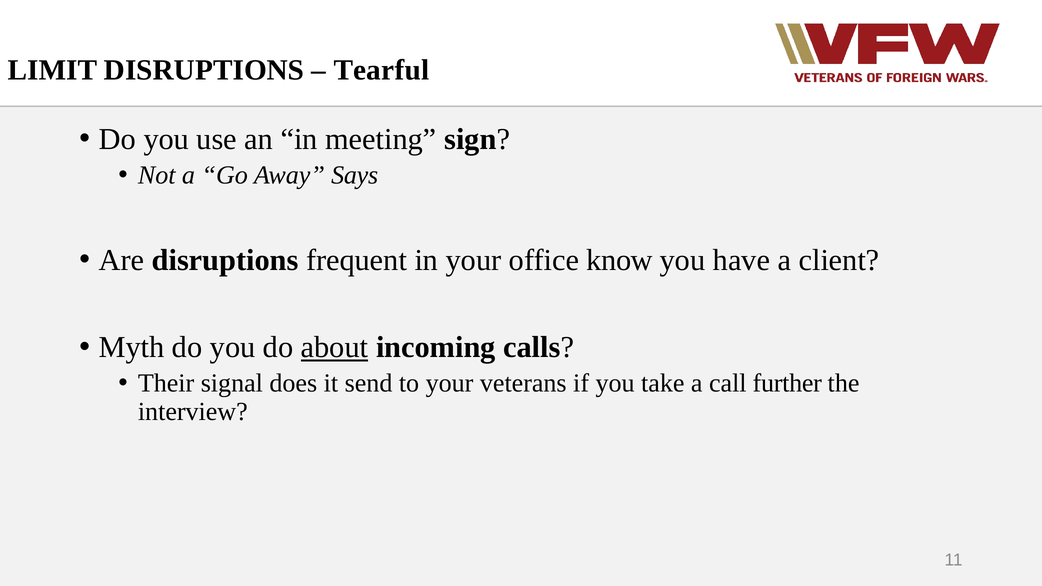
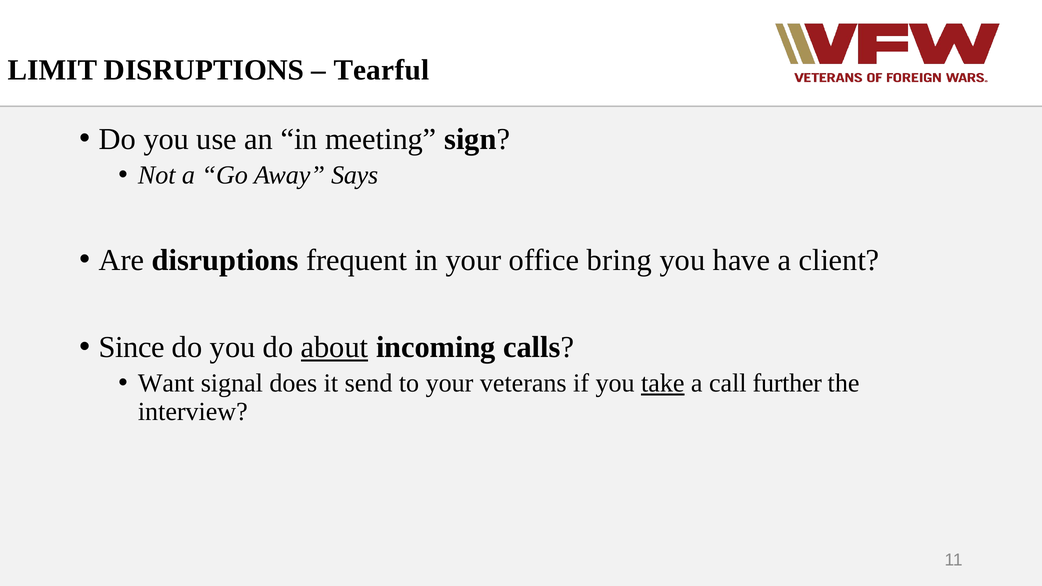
know: know -> bring (619, 260)
Myth: Myth -> Since (132, 347)
Their: Their -> Want (166, 383)
take underline: none -> present (663, 383)
